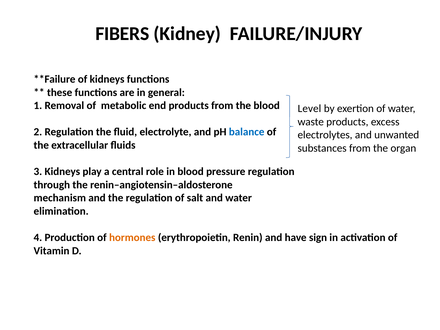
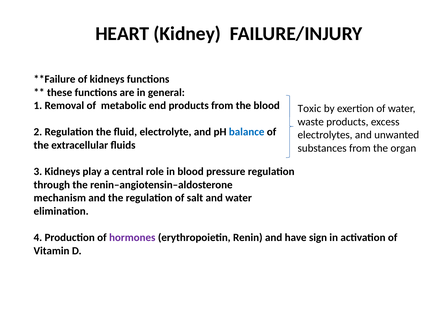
FIBERS: FIBERS -> HEART (122, 34)
Level: Level -> Toxic (309, 109)
hormones colour: orange -> purple (132, 238)
